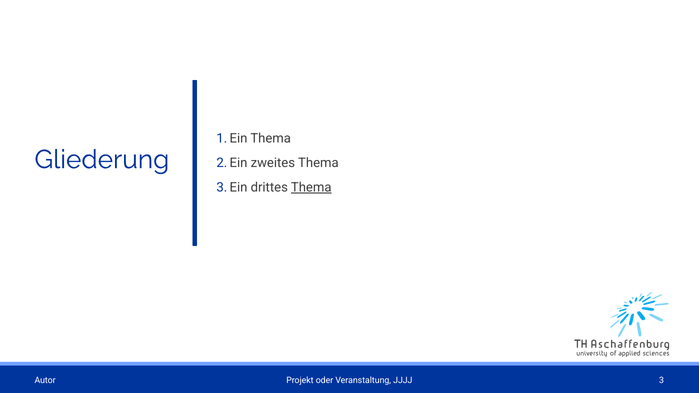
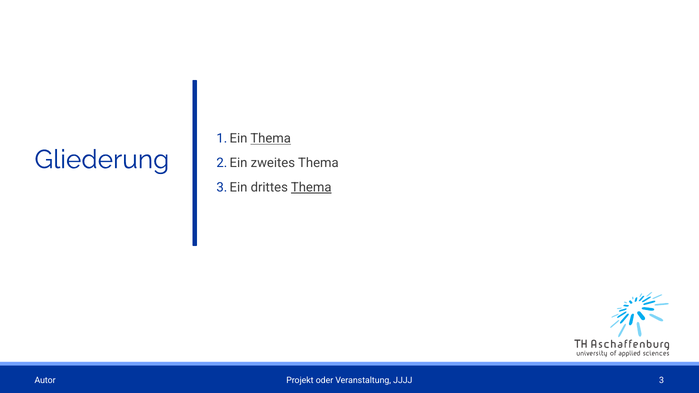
Thema underline: none -> present (271, 139)
